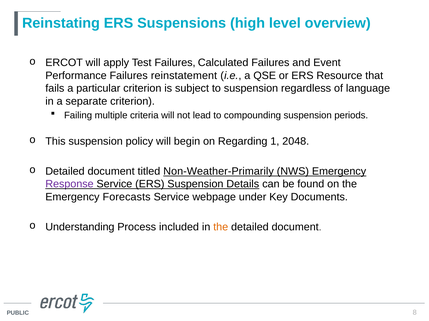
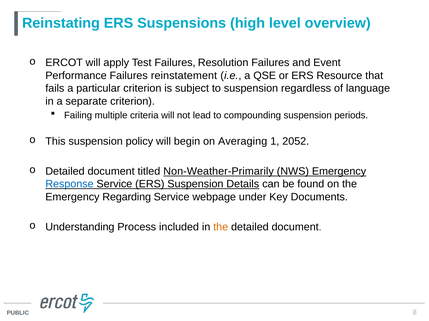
Calculated: Calculated -> Resolution (223, 63)
Regarding: Regarding -> Averaging (243, 142)
2048: 2048 -> 2052 (296, 142)
Response colour: purple -> blue (69, 184)
Forecasts: Forecasts -> Regarding (127, 197)
